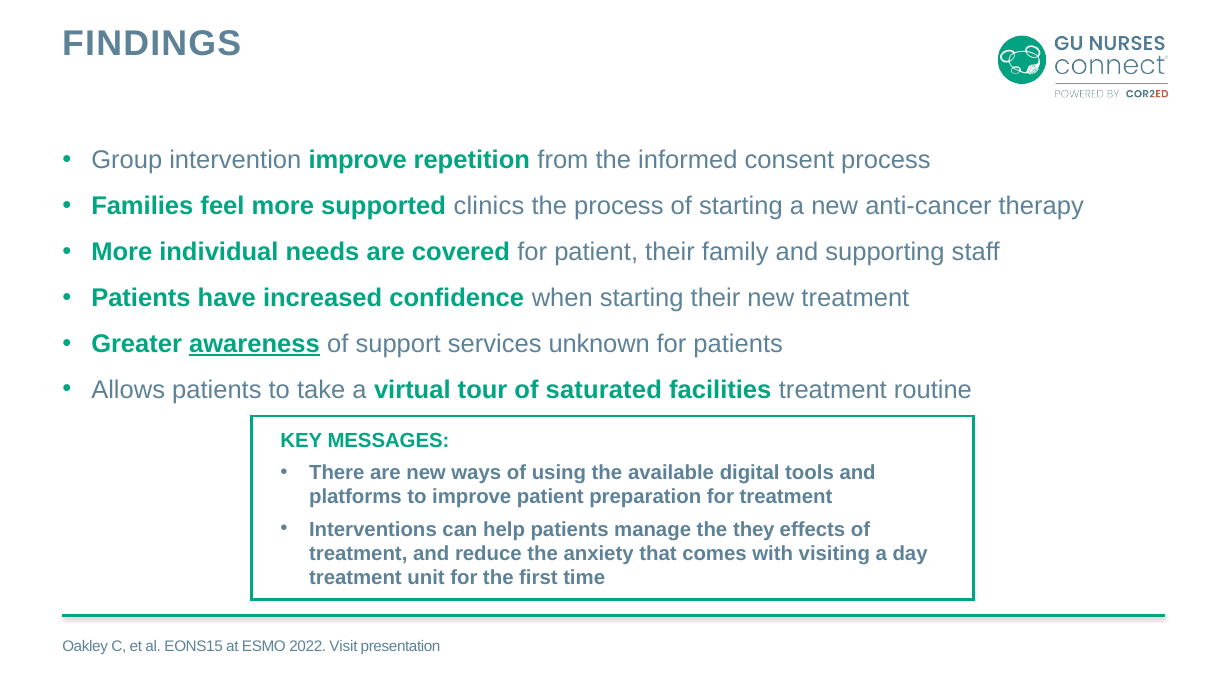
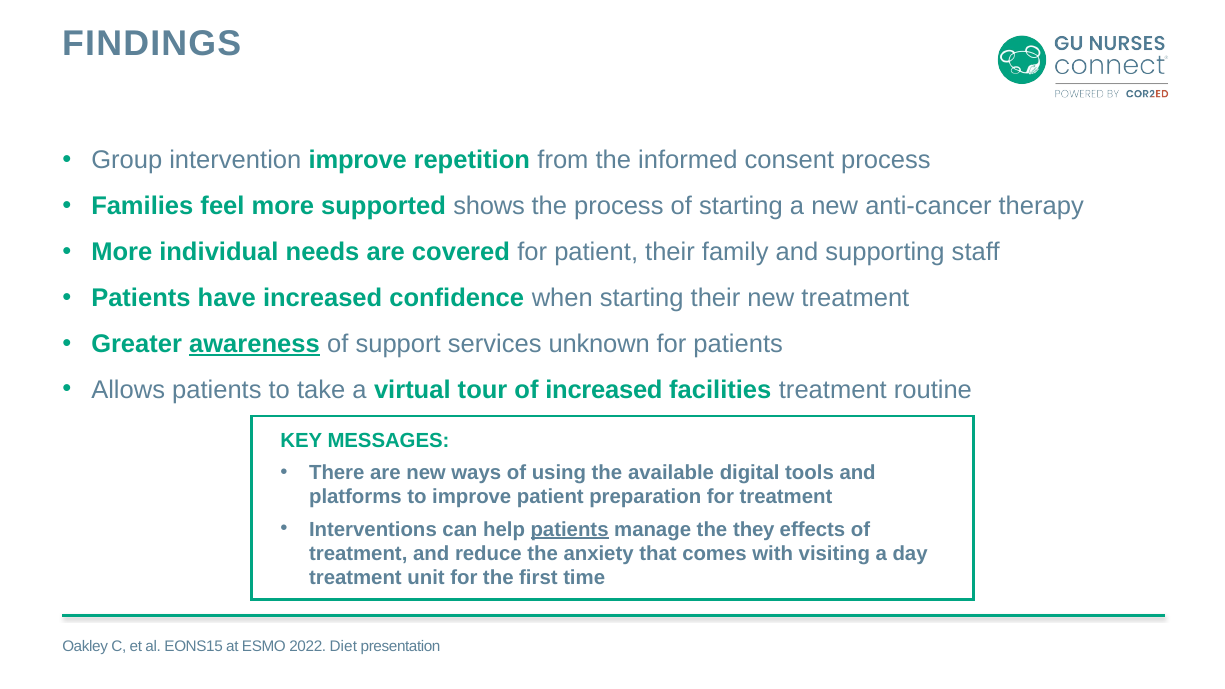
clinics: clinics -> shows (489, 206)
of saturated: saturated -> increased (604, 390)
patients underline: none -> present (570, 529)
Visit: Visit -> Diet (343, 647)
